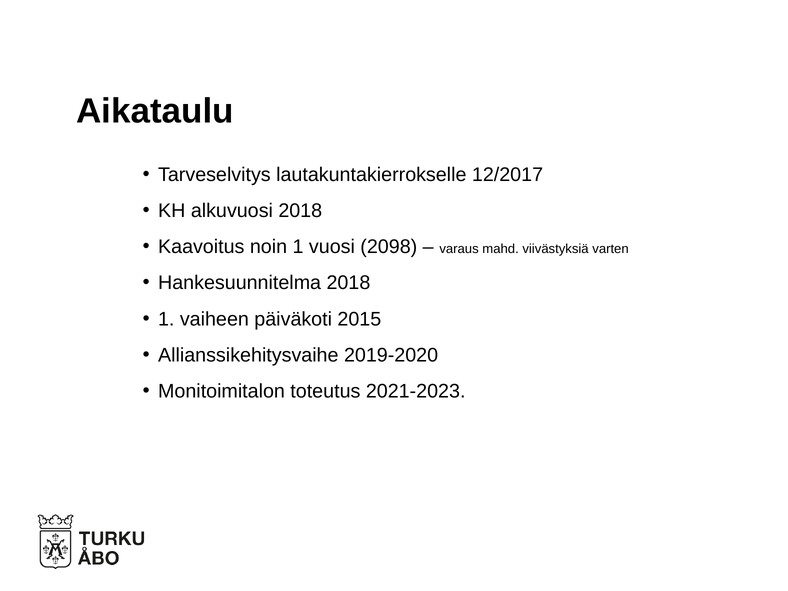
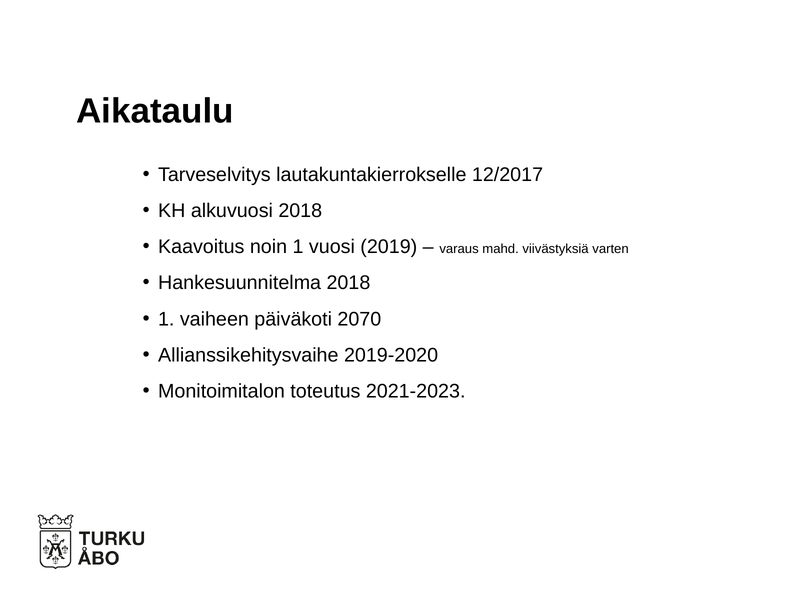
2098: 2098 -> 2019 (389, 247)
2015: 2015 -> 2070 (359, 319)
